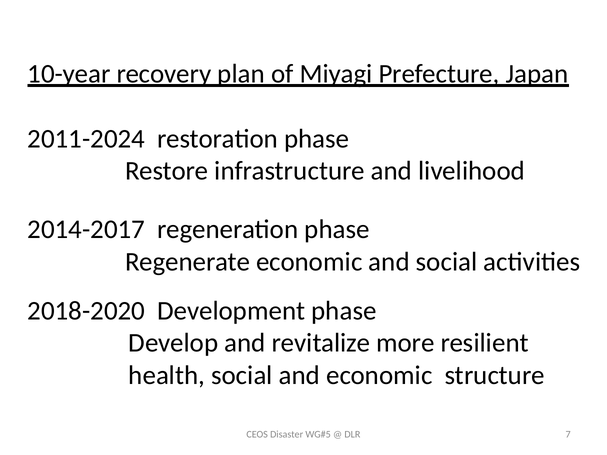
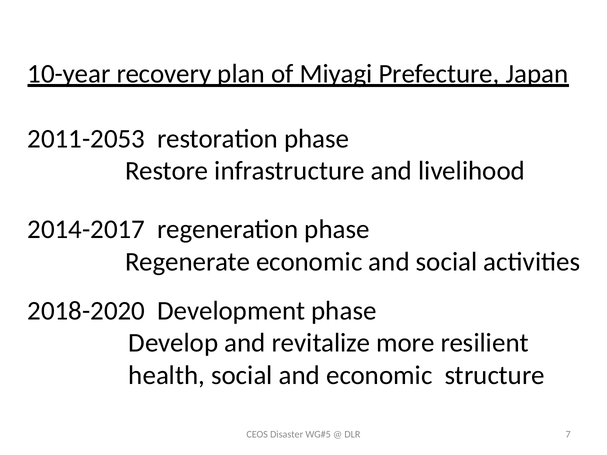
2011-2024: 2011-2024 -> 2011-2053 (86, 139)
